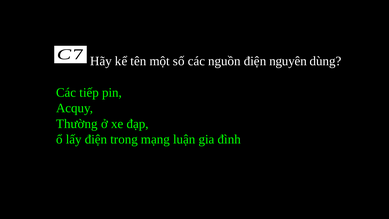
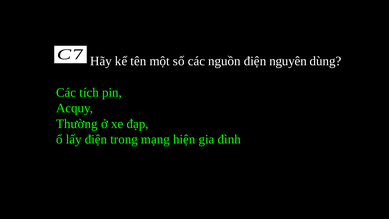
tiếp: tiếp -> tích (89, 93)
luận: luận -> hiện (184, 139)
